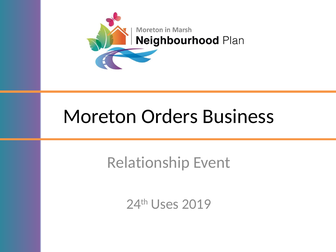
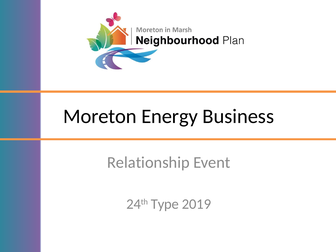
Orders: Orders -> Energy (170, 116)
Uses: Uses -> Type (165, 204)
